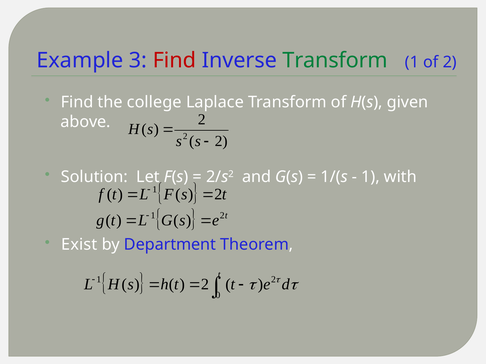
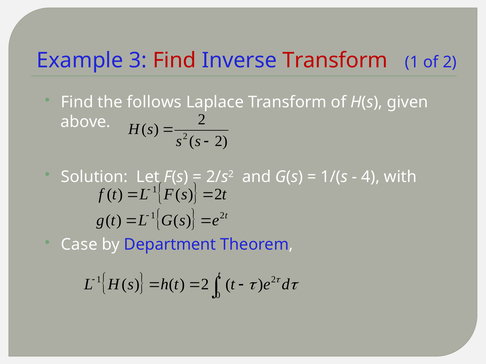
Transform colour: green -> red (335, 60)
college: college -> follows (154, 102)
1: 1 -> 4 (371, 177)
Exist: Exist -> Case (79, 245)
